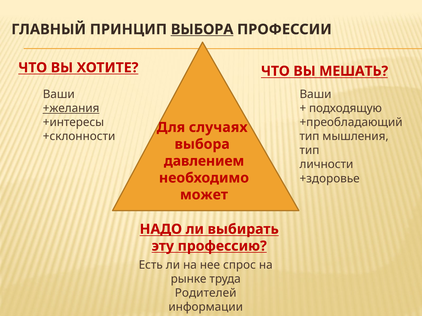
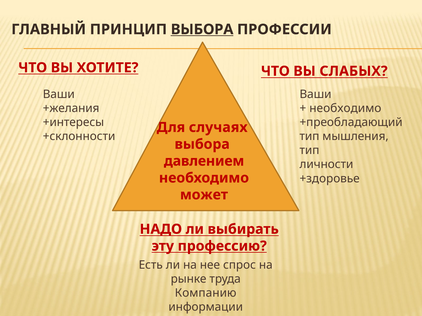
МЕШАТЬ: МЕШАТЬ -> СЛАБЫХ (354, 71)
+желания underline: present -> none (71, 108)
подходящую: подходящую -> необходимо (345, 108)
Родителей: Родителей -> Компанию (206, 293)
